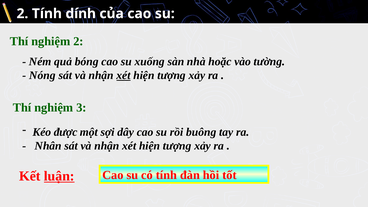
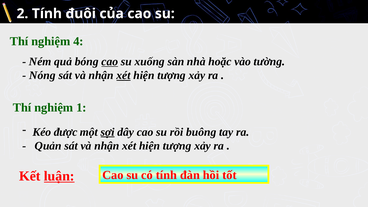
dính: dính -> đuôi (81, 14)
nghiệm 2: 2 -> 4 (78, 41)
cao underline: none -> present (110, 62)
3: 3 -> 1 (81, 107)
sợi underline: none -> present (108, 132)
Nhân: Nhân -> Quản (48, 146)
